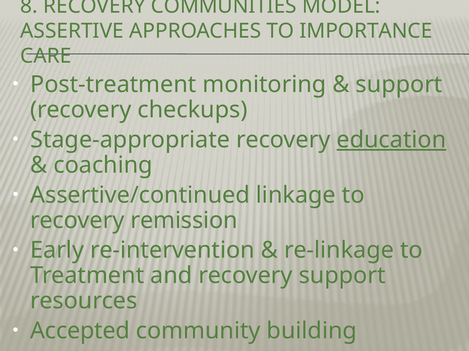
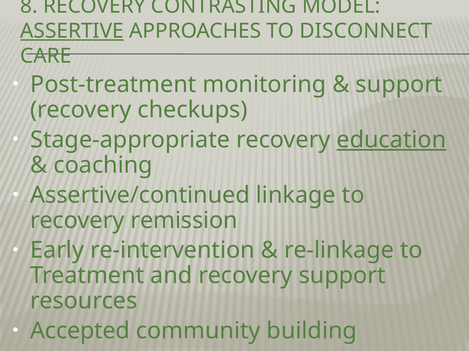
COMMUNITIES: COMMUNITIES -> CONTRASTING (224, 6)
ASSERTIVE underline: none -> present (72, 31)
IMPORTANCE: IMPORTANCE -> DISCONNECT (366, 31)
